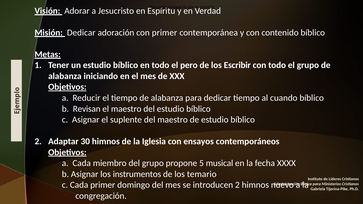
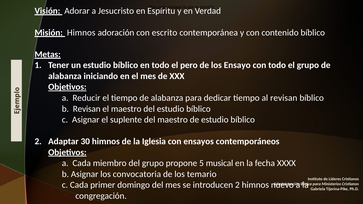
Misión Dedicar: Dedicar -> Himnos (81, 33)
con primer: primer -> escrito (165, 33)
Escribir: Escribir -> Ensayo (237, 65)
al cuando: cuando -> revisan (284, 98)
instrumentos: instrumentos -> convocatoria (137, 174)
